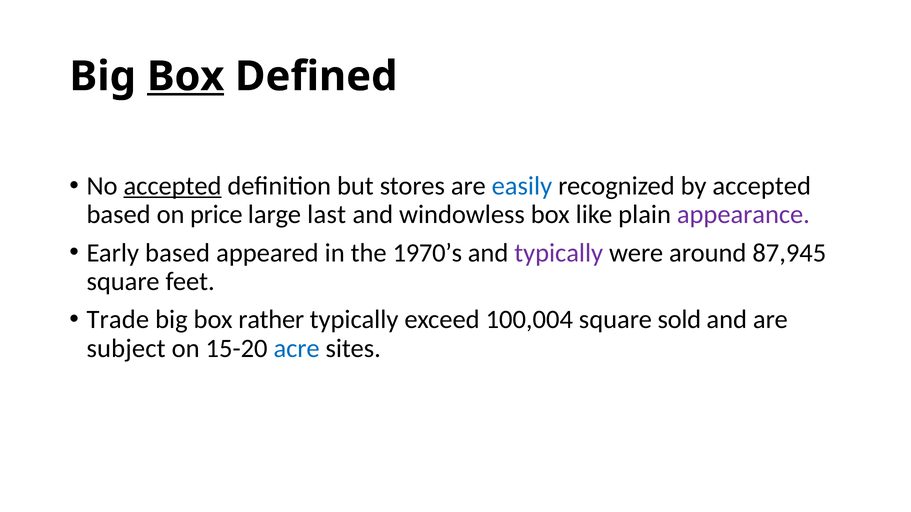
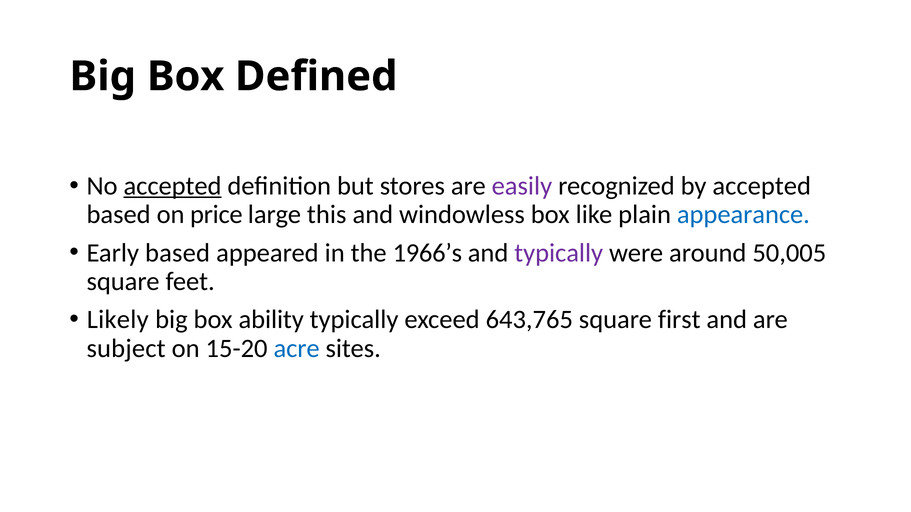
Box underline: present -> none (186, 77)
easily colour: blue -> purple (522, 186)
last: last -> this (327, 215)
appearance colour: purple -> blue (743, 215)
1970’s: 1970’s -> 1966’s (427, 253)
87,945: 87,945 -> 50,005 (789, 253)
Trade: Trade -> Likely (118, 320)
rather: rather -> ability (271, 320)
100,004: 100,004 -> 643,765 (529, 320)
sold: sold -> first (679, 320)
